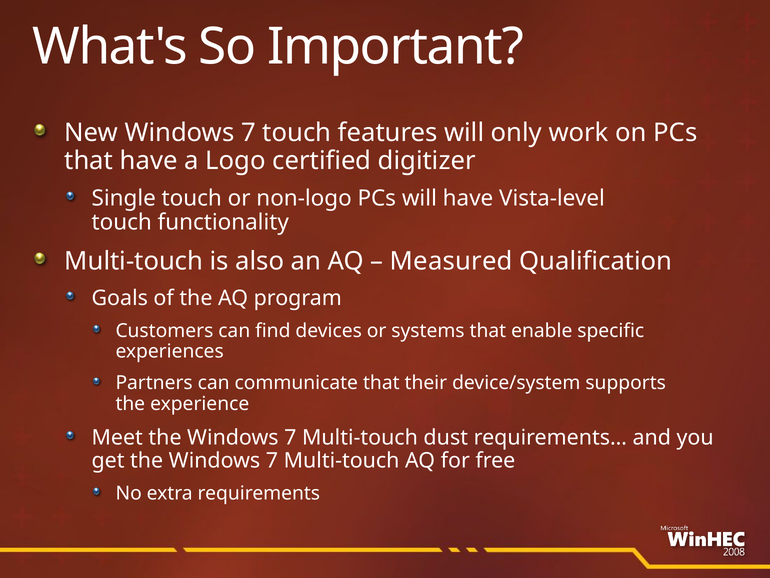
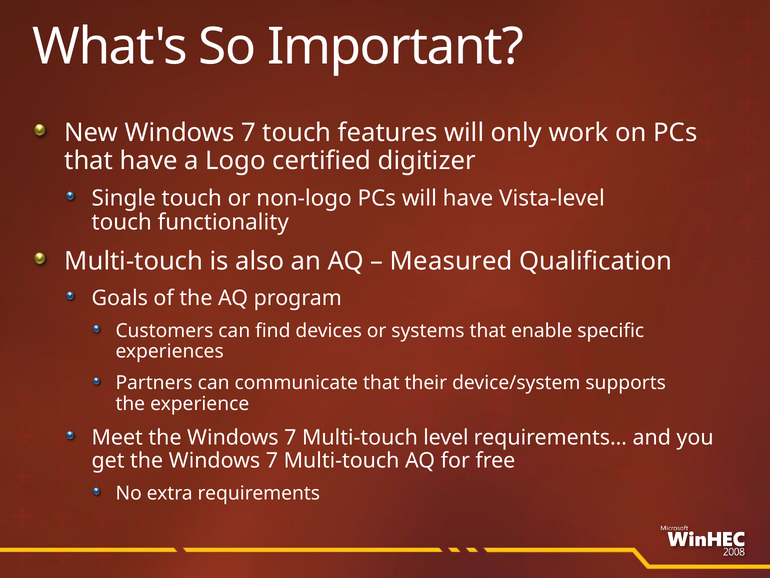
dust: dust -> level (446, 437)
